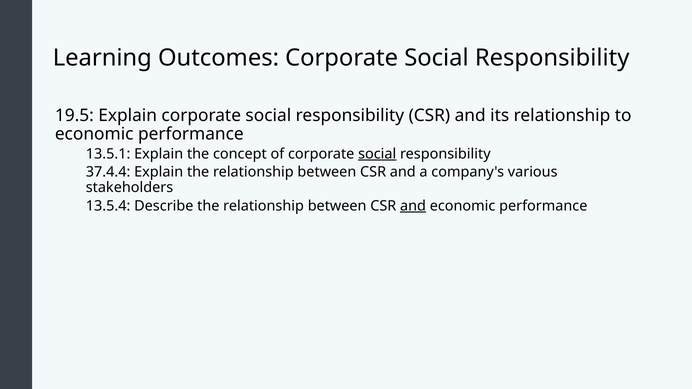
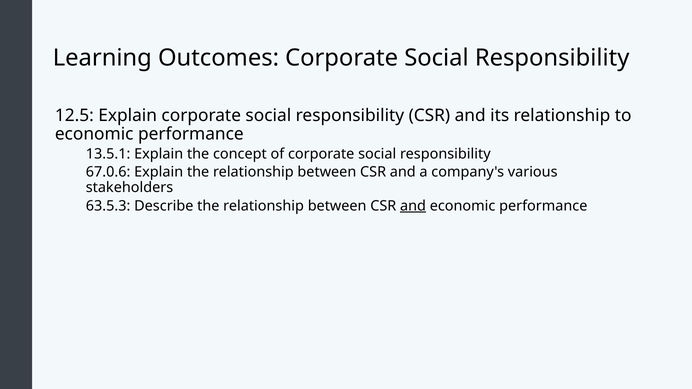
19.5: 19.5 -> 12.5 (74, 115)
social underline: present -> none (377, 154)
37.4.4: 37.4.4 -> 67.0.6 (108, 172)
13.5.4: 13.5.4 -> 63.5.3 (108, 206)
